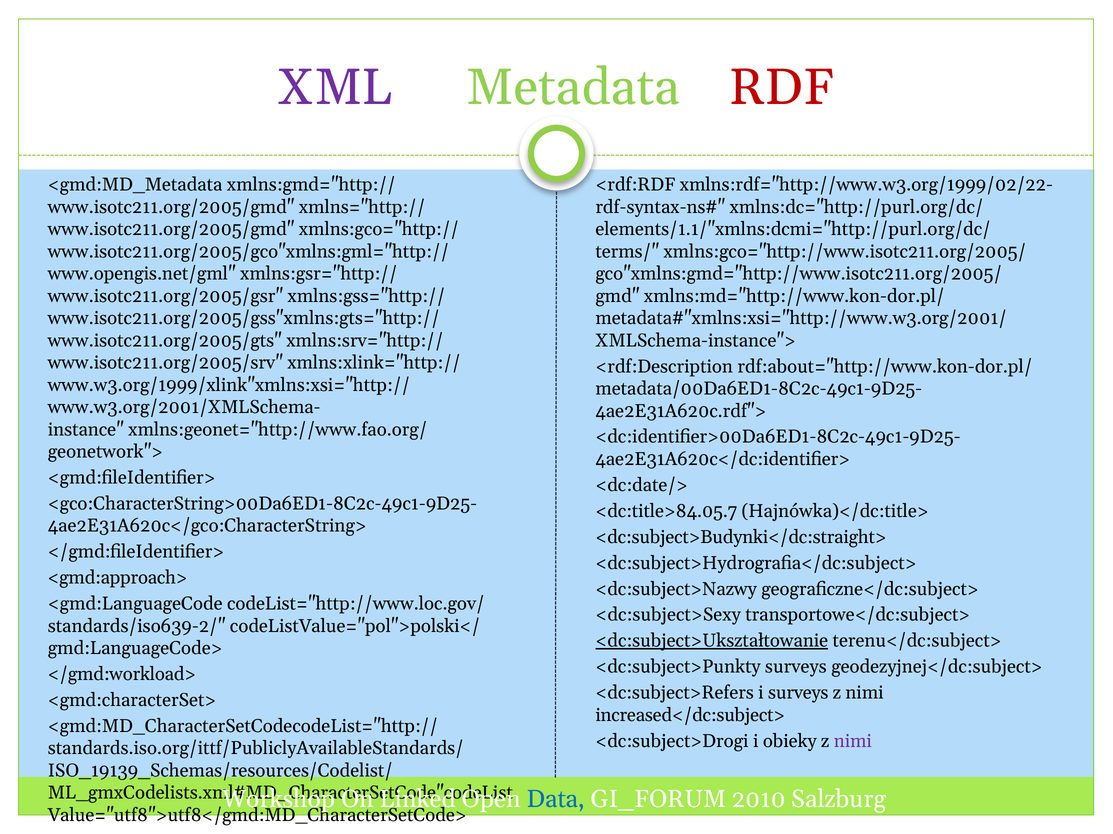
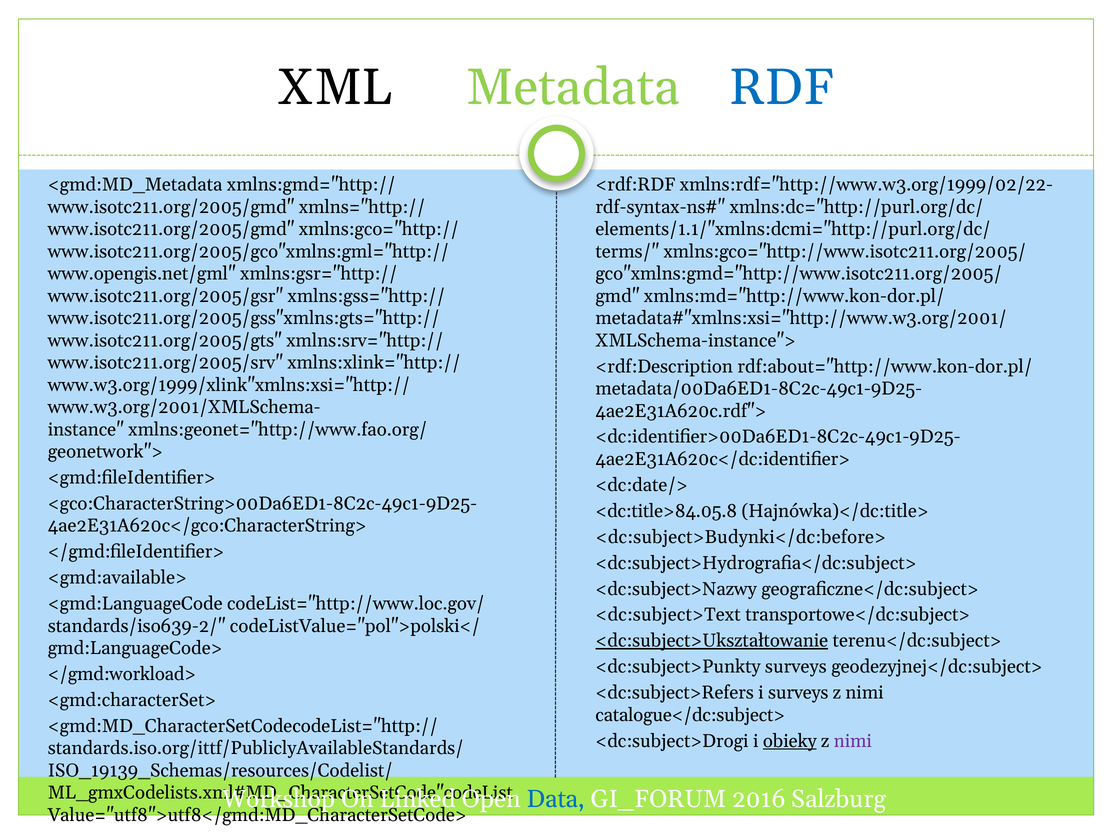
XML colour: purple -> black (336, 88)
RDF colour: red -> blue (781, 88)
<dc:title>84.05.7: <dc:title>84.05.7 -> <dc:title>84.05.8 (666, 511)
<dc:subject>Budynki</dc:straight>: <dc:subject>Budynki</dc:straight> -> <dc:subject>Budynki</dc:before> (741, 537)
<gmd:approach>: <gmd:approach> -> <gmd:available> (117, 578)
<dc:subject>Sexy: <dc:subject>Sexy -> <dc:subject>Text (668, 615)
increased</dc:subject>: increased</dc:subject> -> catalogue</dc:subject> (690, 716)
obieky underline: none -> present (790, 742)
2010: 2010 -> 2016 (759, 800)
